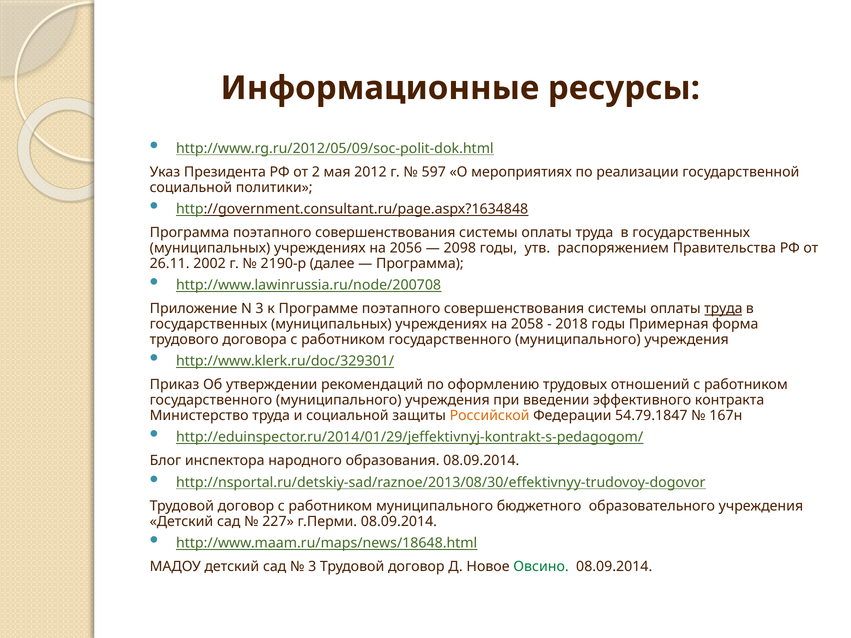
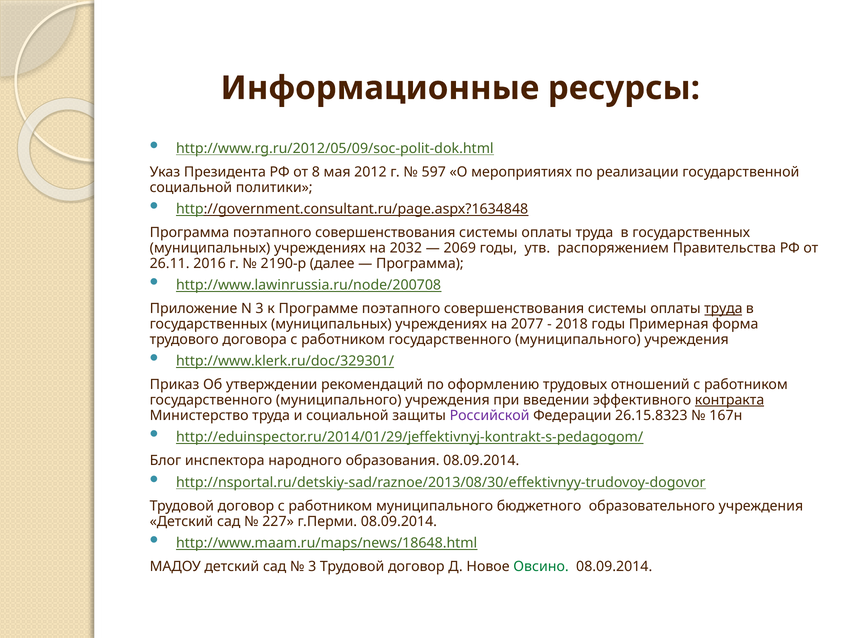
2: 2 -> 8 (316, 172)
2056: 2056 -> 2032 (406, 248)
2098: 2098 -> 2069 (460, 248)
2002: 2002 -> 2016 (210, 263)
2058: 2058 -> 2077 (527, 324)
контракта underline: none -> present (730, 400)
Российской colour: orange -> purple (490, 416)
54.79.1847: 54.79.1847 -> 26.15.8323 (651, 416)
